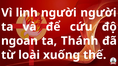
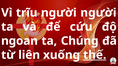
linh: linh -> trĩu (27, 13)
Thánh: Thánh -> Chúng (80, 41)
loài: loài -> liên (29, 55)
thế underline: none -> present (95, 55)
